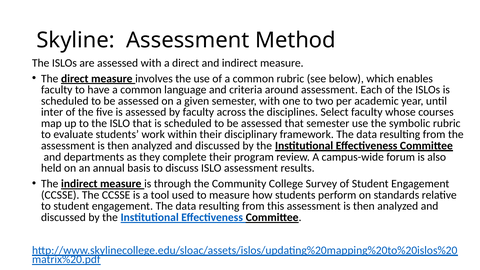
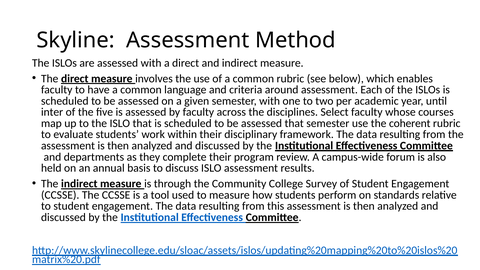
symbolic: symbolic -> coherent (410, 123)
